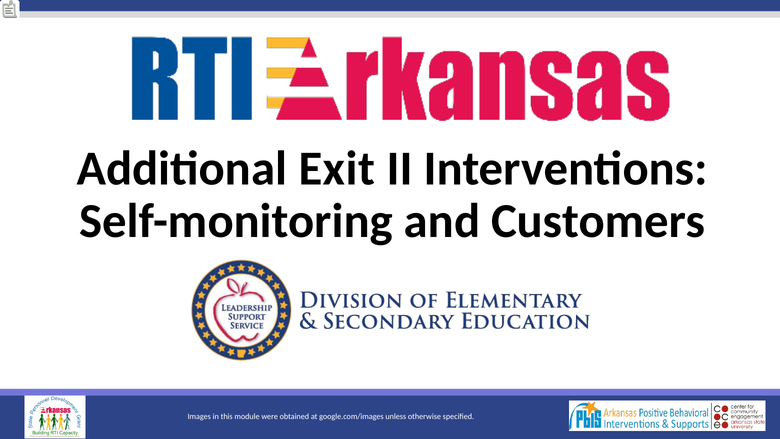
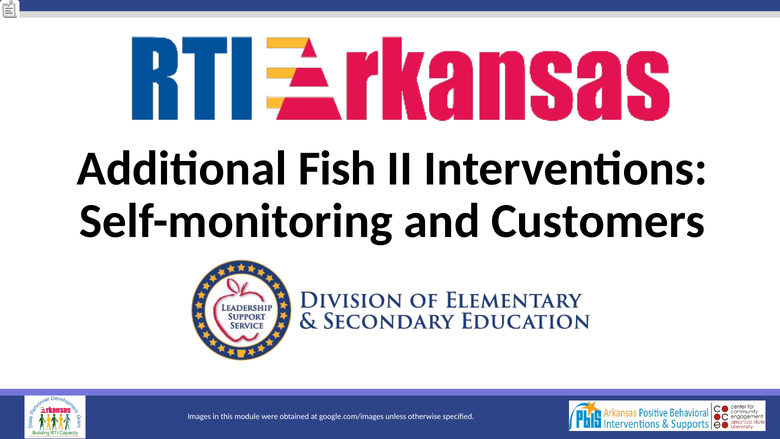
Exit: Exit -> Fish (337, 168)
